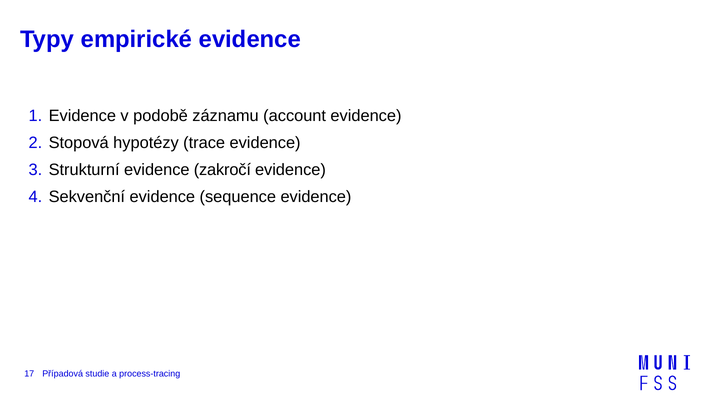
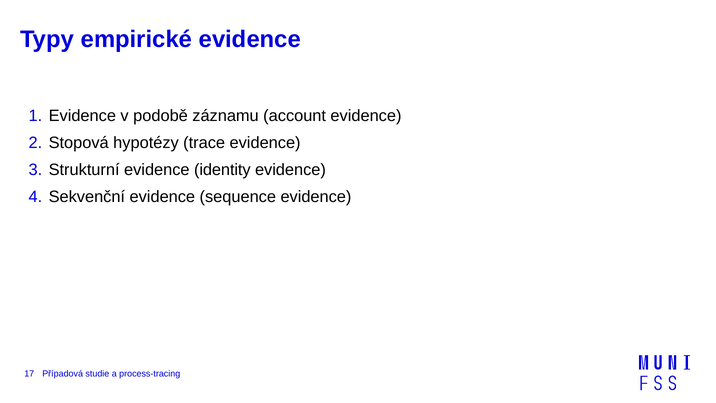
zakročí: zakročí -> identity (222, 170)
